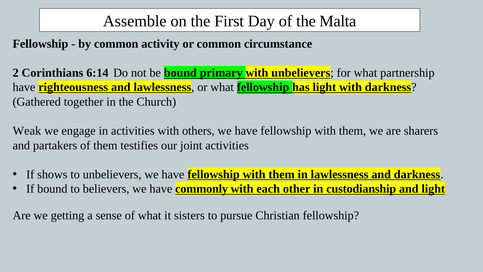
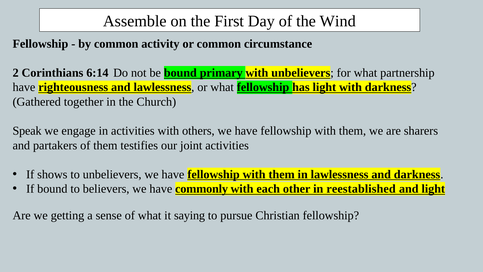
Malta: Malta -> Wind (338, 21)
Weak: Weak -> Speak (27, 131)
custodianship: custodianship -> reestablished (361, 189)
sisters: sisters -> saying (190, 215)
